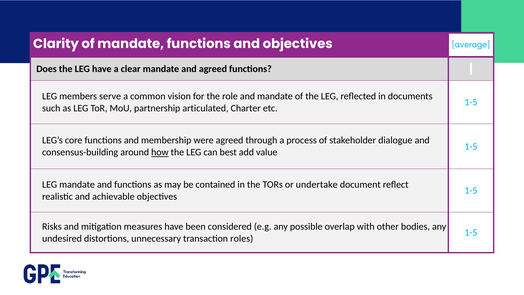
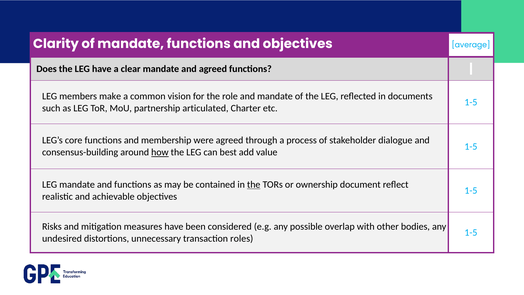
serve: serve -> make (110, 96)
the underline: none -> present (254, 184)
undertake: undertake -> ownership (317, 184)
